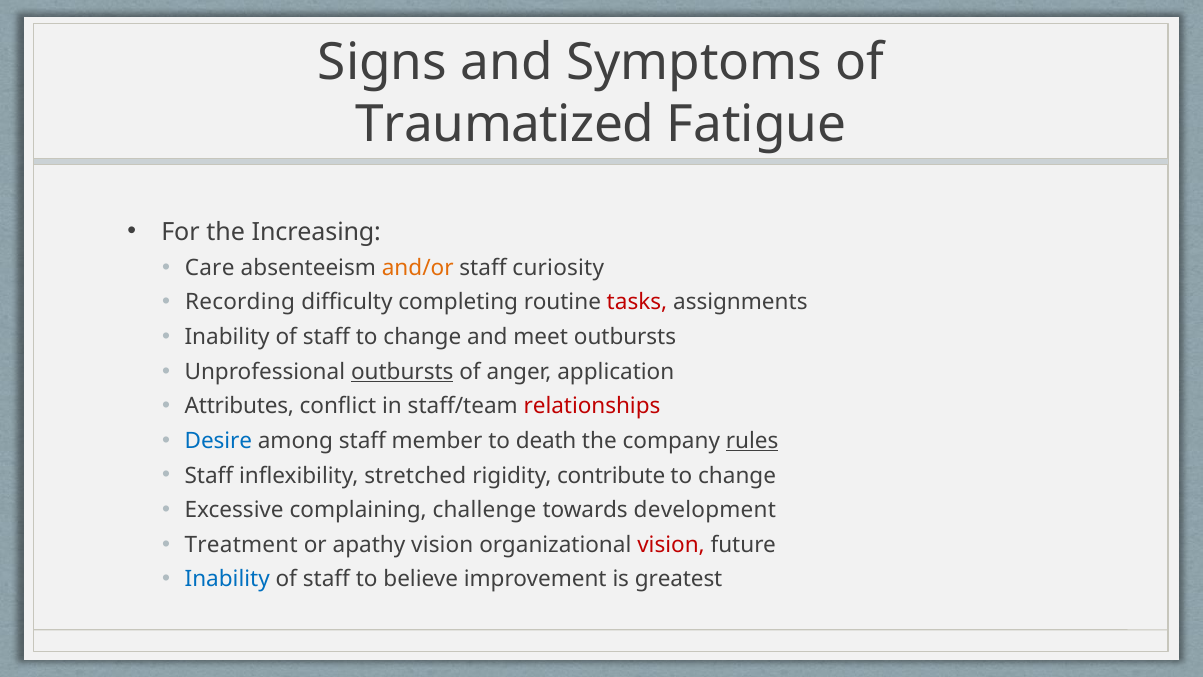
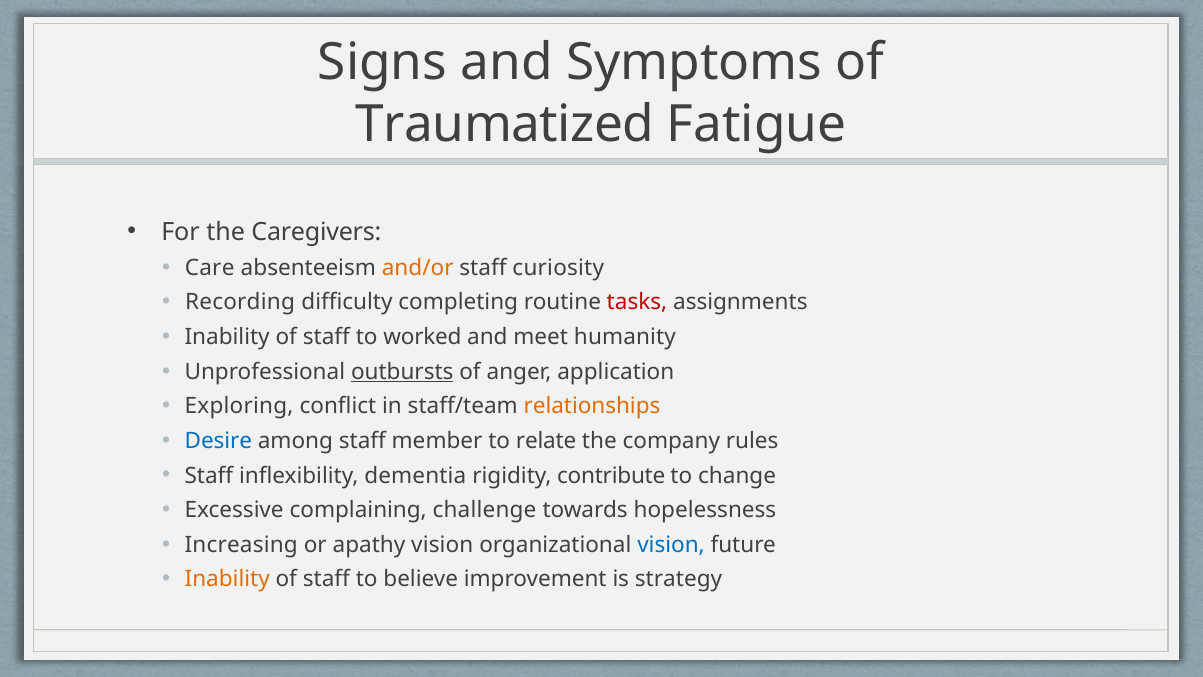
Increasing: Increasing -> Caregivers (316, 232)
staff to change: change -> worked (422, 337)
meet outbursts: outbursts -> humanity (625, 337)
Attributes: Attributes -> Exploring (239, 406)
relationships colour: red -> orange (592, 406)
death: death -> relate (546, 441)
rules underline: present -> none (752, 441)
stretched: stretched -> dementia (415, 475)
development: development -> hopelessness (705, 510)
Treatment: Treatment -> Increasing (241, 545)
vision colour: red -> blue (671, 545)
Inability colour: blue -> orange (227, 579)
greatest: greatest -> strategy (679, 579)
